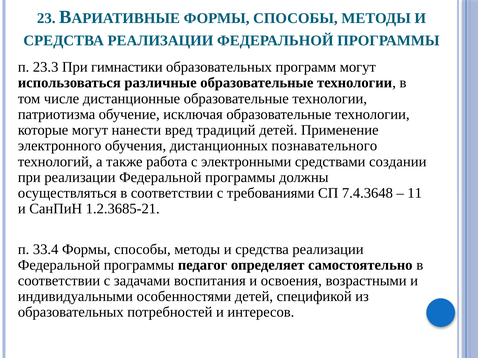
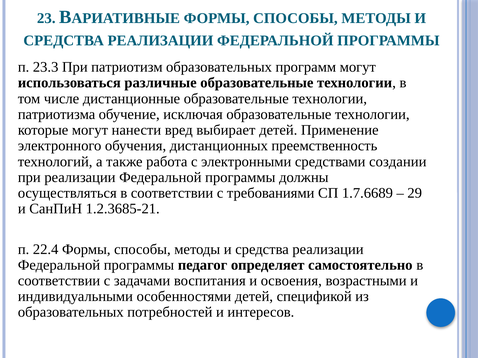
гимнастики: гимнастики -> патриотизм (127, 67)
традиций: традиций -> выбирает (226, 130)
познавательного: познавательного -> преемственность (324, 146)
7.4.3648: 7.4.3648 -> 1.7.6689 (367, 193)
11: 11 -> 29 (415, 193)
33.4: 33.4 -> 22.4 (46, 250)
